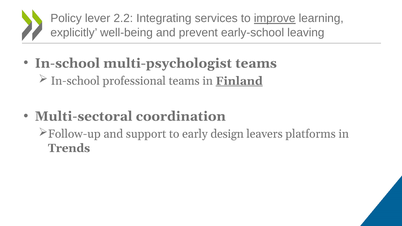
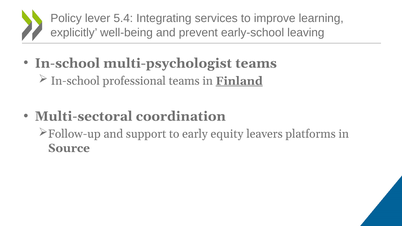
2.2: 2.2 -> 5.4 (123, 18)
improve underline: present -> none (275, 18)
design: design -> equity (227, 134)
Trends: Trends -> Source (69, 148)
